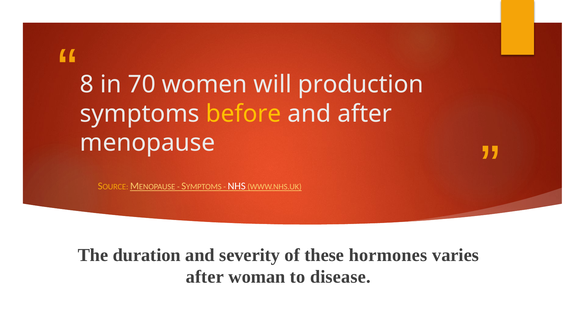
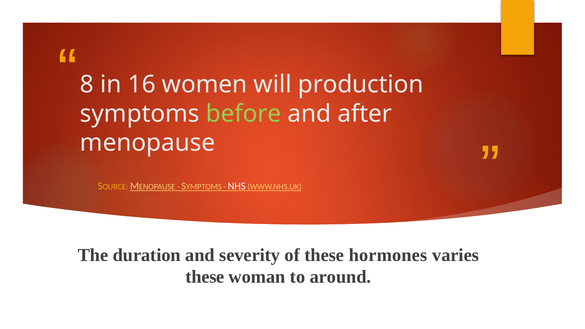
70: 70 -> 16 (142, 84)
before colour: yellow -> light green (244, 114)
after: after -> these (205, 277)
disease: disease -> around (340, 277)
